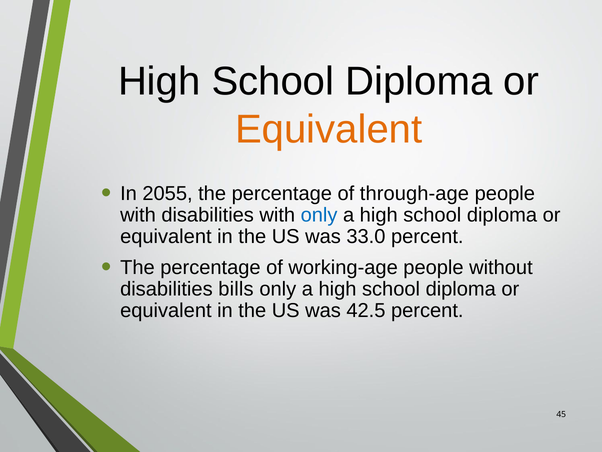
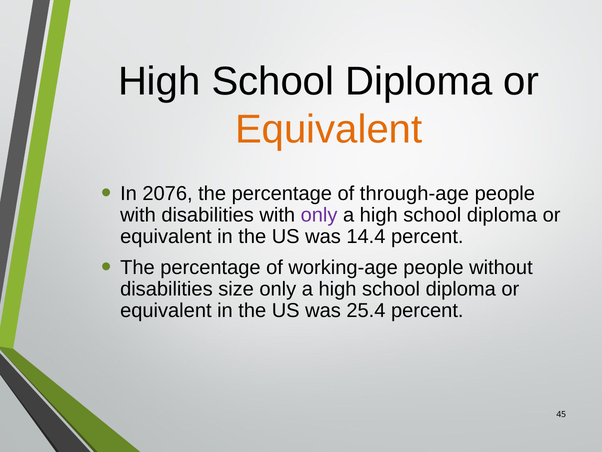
2055: 2055 -> 2076 (168, 193)
only colour: blue -> purple (319, 215)
33.0: 33.0 -> 14.4 (366, 236)
bills: bills -> size (236, 289)
42.5: 42.5 -> 25.4 (366, 311)
